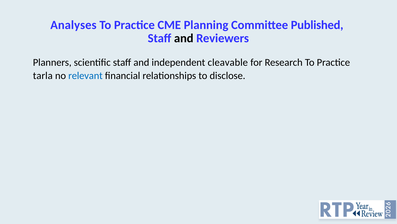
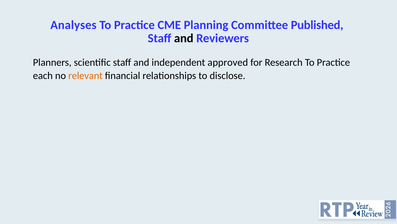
cleavable: cleavable -> approved (228, 62)
tarla: tarla -> each (43, 75)
relevant colour: blue -> orange (85, 75)
